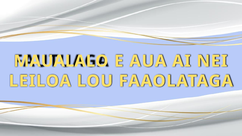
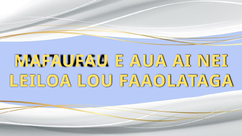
MAUALALO: MAUALALO -> MAFAUFAU (61, 61)
